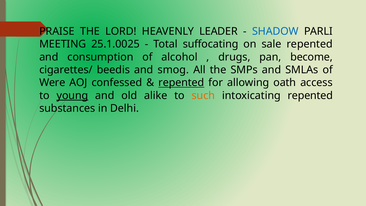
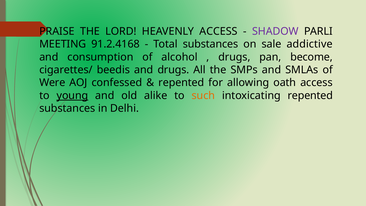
HEAVENLY LEADER: LEADER -> ACCESS (218, 31)
SHADOW colour: blue -> purple (275, 31)
25.1.0025: 25.1.0025 -> 91.2.4168 (116, 44)
Total suffocating: suffocating -> substances (211, 44)
sale repented: repented -> addictive (310, 44)
and smog: smog -> drugs (173, 70)
repented underline: present -> none (181, 83)
